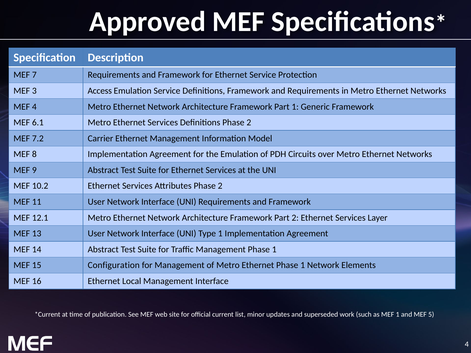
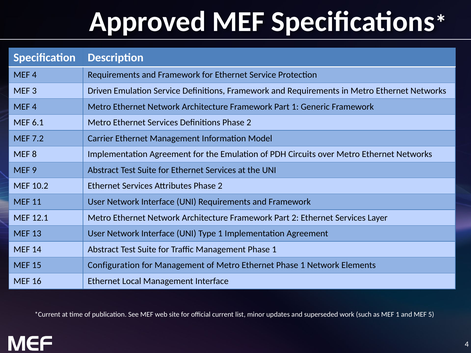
7: 7 -> 4 (34, 75)
Access: Access -> Driven (100, 91)
